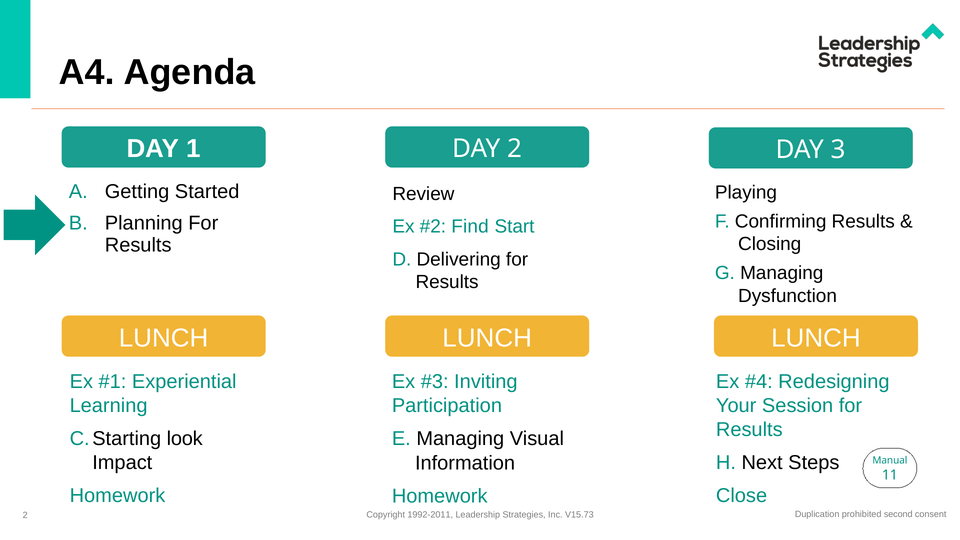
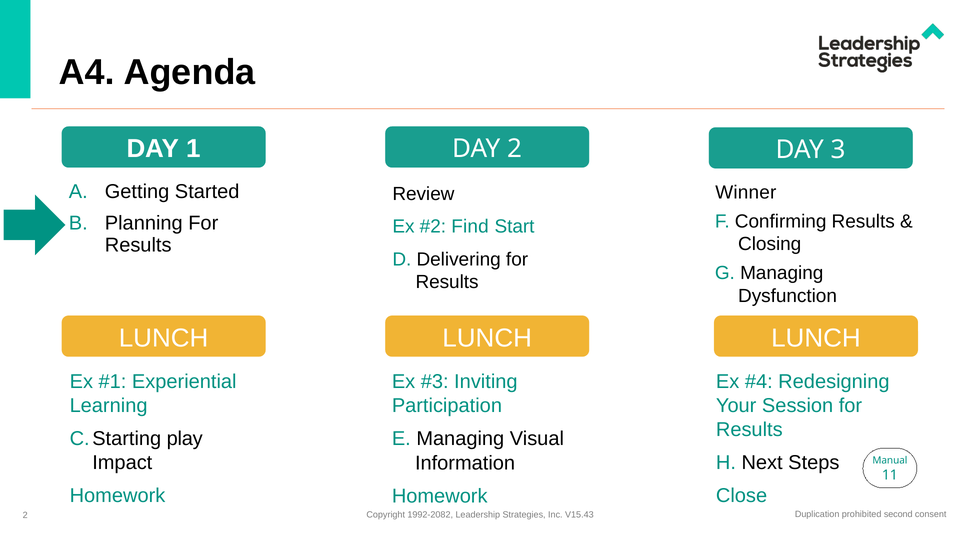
Playing: Playing -> Winner (746, 193)
look: look -> play (185, 439)
1992-2011: 1992-2011 -> 1992-2082 (430, 515)
V15.73: V15.73 -> V15.43 (579, 515)
